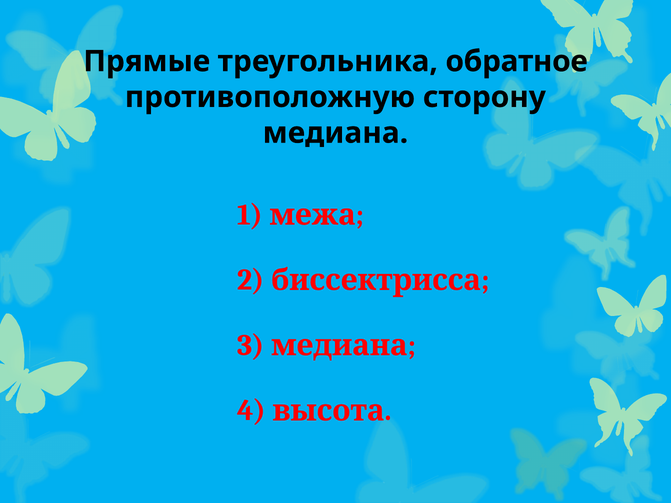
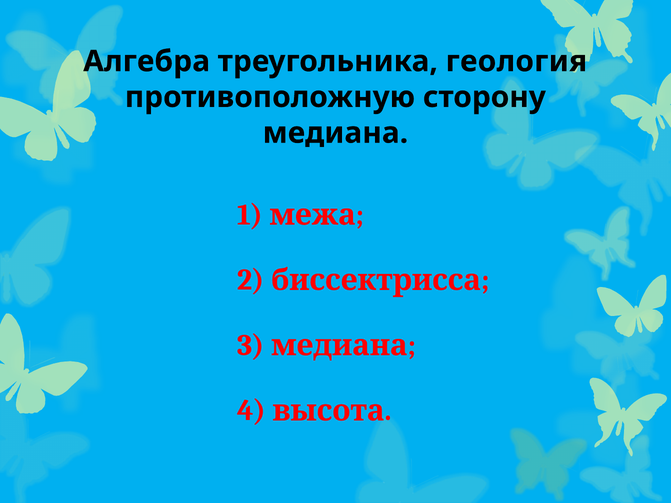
Прямые: Прямые -> Алгебра (147, 61)
обратное: обратное -> геология (516, 61)
